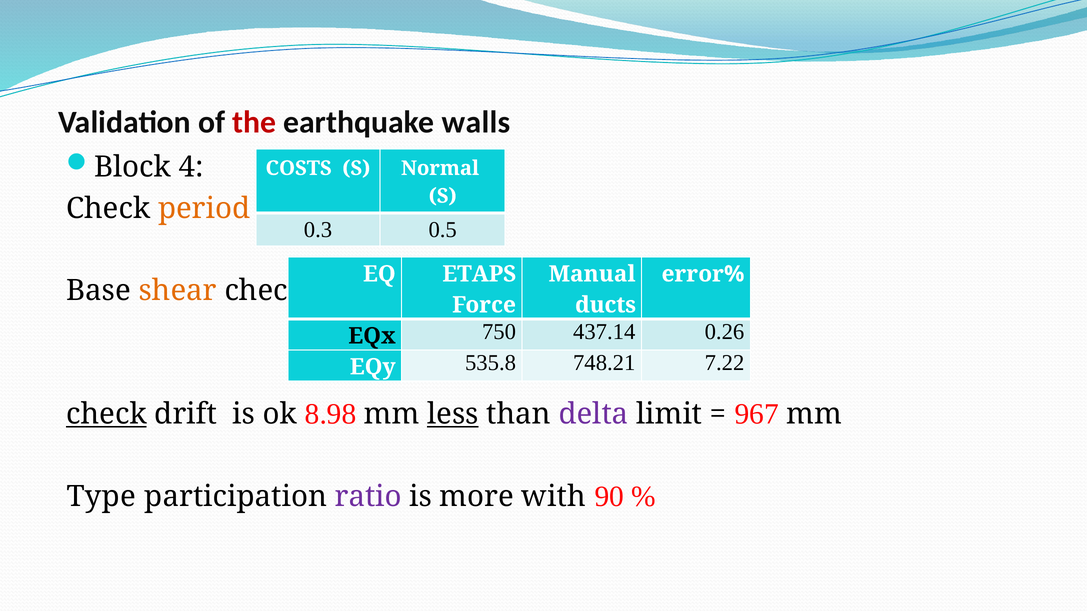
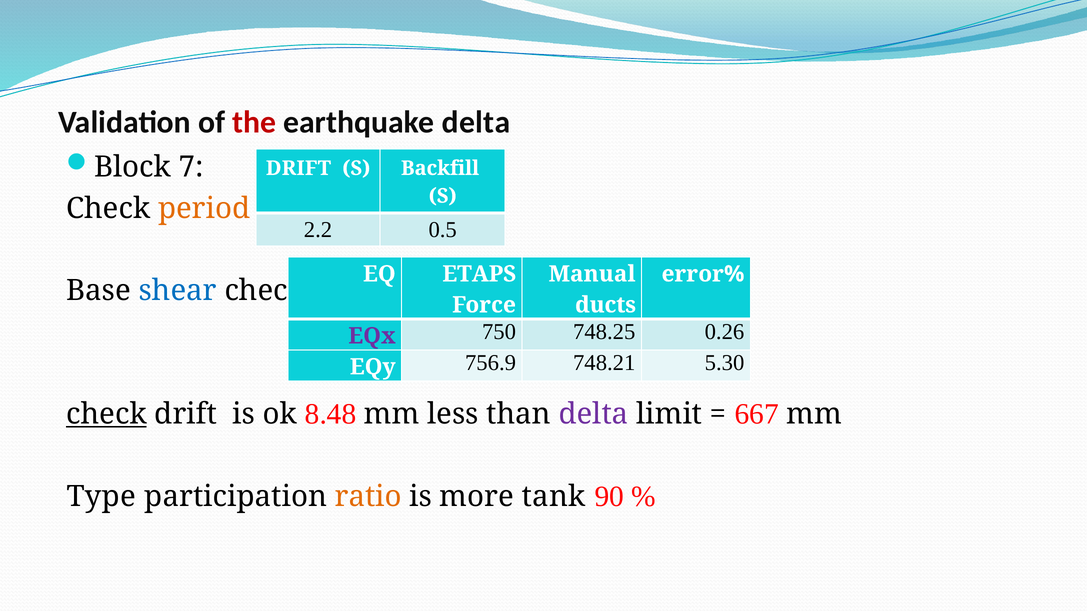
earthquake walls: walls -> delta (476, 122)
4: 4 -> 7 (191, 167)
COSTS: COSTS -> DRIFT (298, 168)
Normal: Normal -> Backfill (440, 168)
0.3: 0.3 -> 2.2 (318, 230)
shear colour: orange -> blue (178, 291)
EQx colour: black -> purple (372, 336)
437.14: 437.14 -> 748.25 (604, 332)
535.8: 535.8 -> 756.9 (491, 363)
7.22: 7.22 -> 5.30 (725, 363)
8.98: 8.98 -> 8.48 (331, 414)
less underline: present -> none (453, 414)
967: 967 -> 667 (757, 414)
ratio colour: purple -> orange (368, 497)
with: with -> tank (554, 497)
